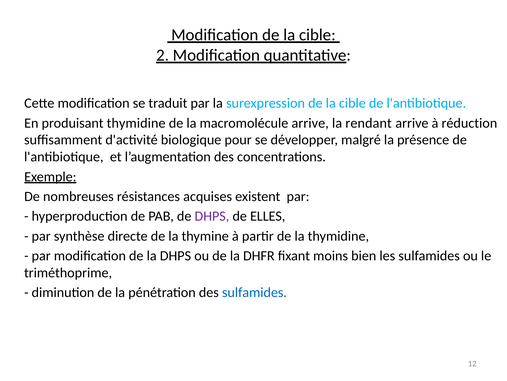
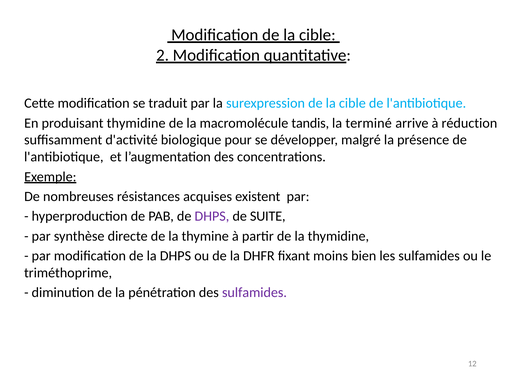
macromolécule arrive: arrive -> tandis (310, 123)
rendant: rendant -> terminé (369, 123)
ELLES: ELLES -> SUITE (268, 216)
sulfamides colour: blue -> purple (254, 292)
